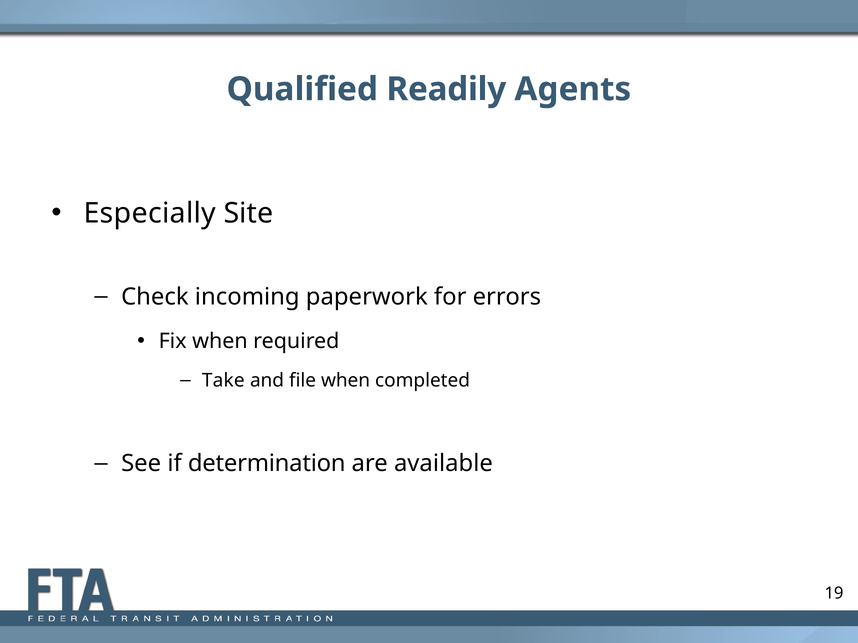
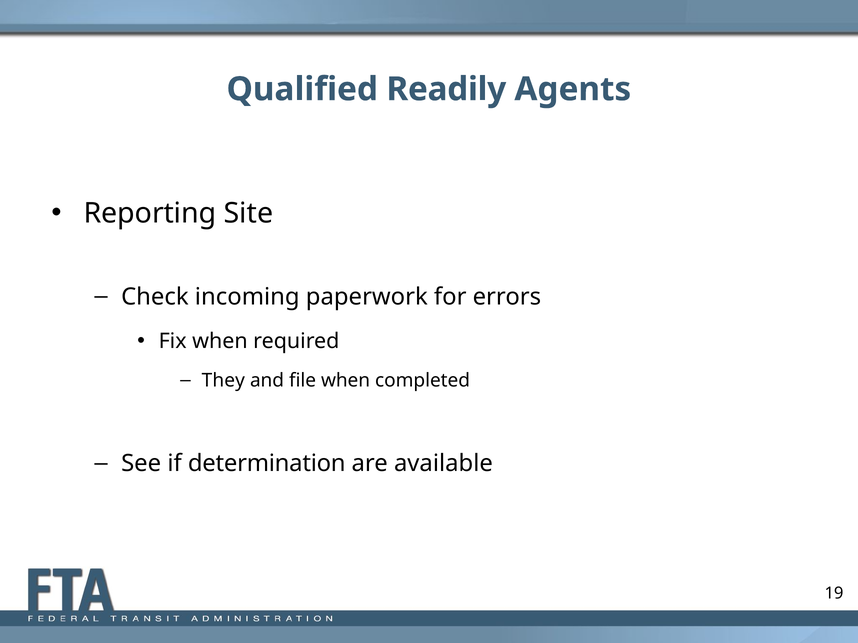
Especially: Especially -> Reporting (150, 214)
Take: Take -> They (223, 381)
